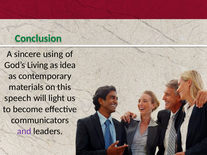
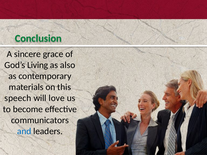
using: using -> grace (53, 54)
idea: idea -> also (68, 65)
light: light -> love (57, 98)
and colour: purple -> blue (24, 131)
